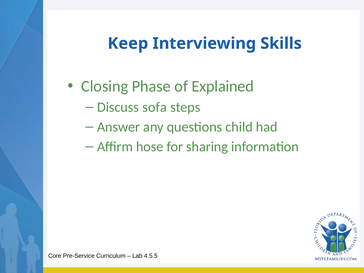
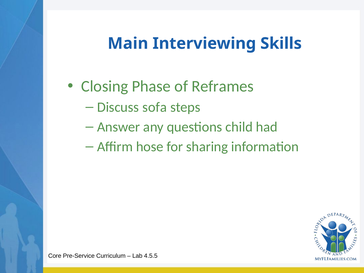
Keep: Keep -> Main (128, 43)
Explained: Explained -> Reframes (223, 86)
